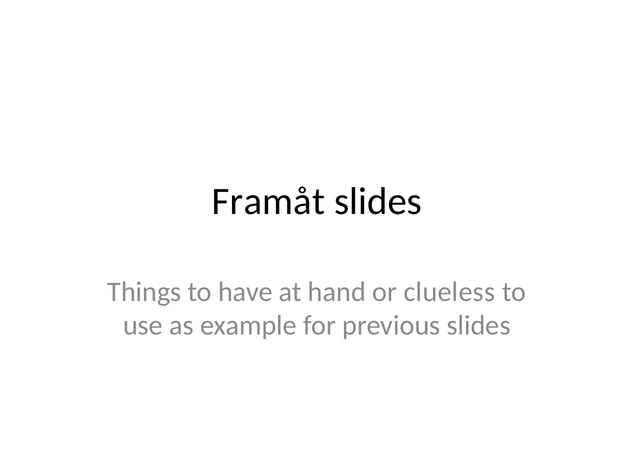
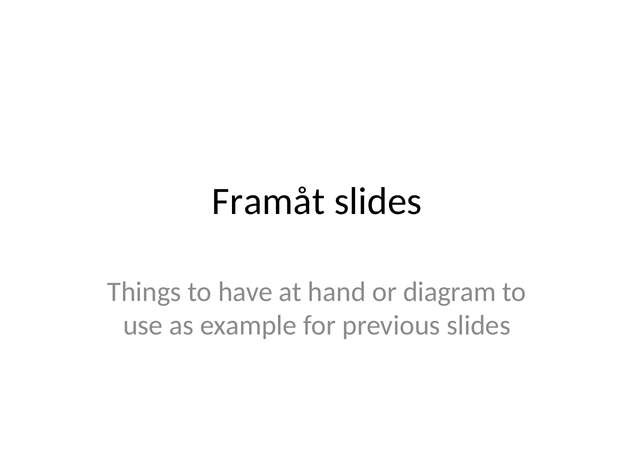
clueless: clueless -> diagram (450, 292)
